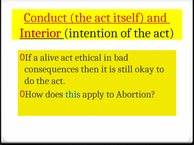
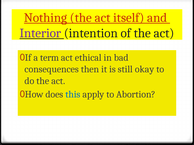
Conduct: Conduct -> Nothing (45, 18)
Interior colour: red -> purple (40, 33)
alive: alive -> term (50, 58)
